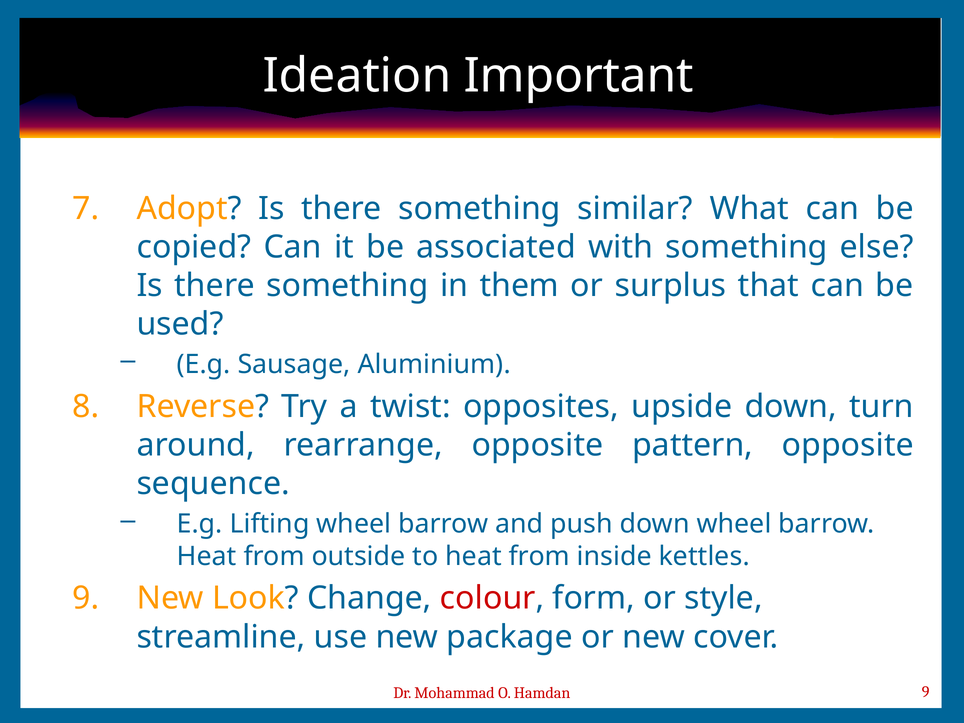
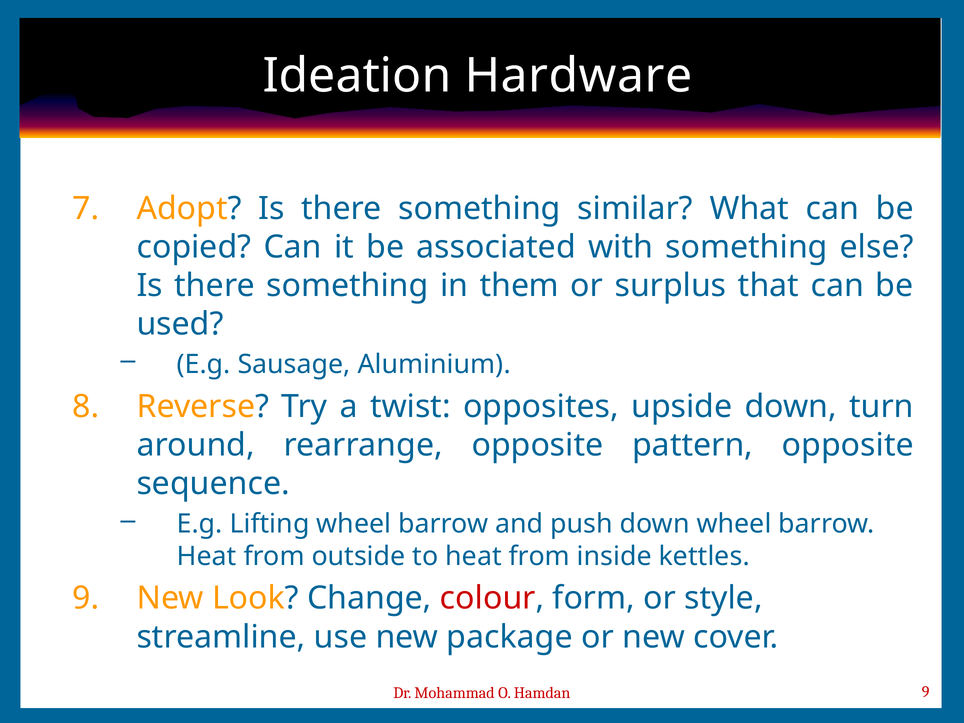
Important: Important -> Hardware (578, 76)
